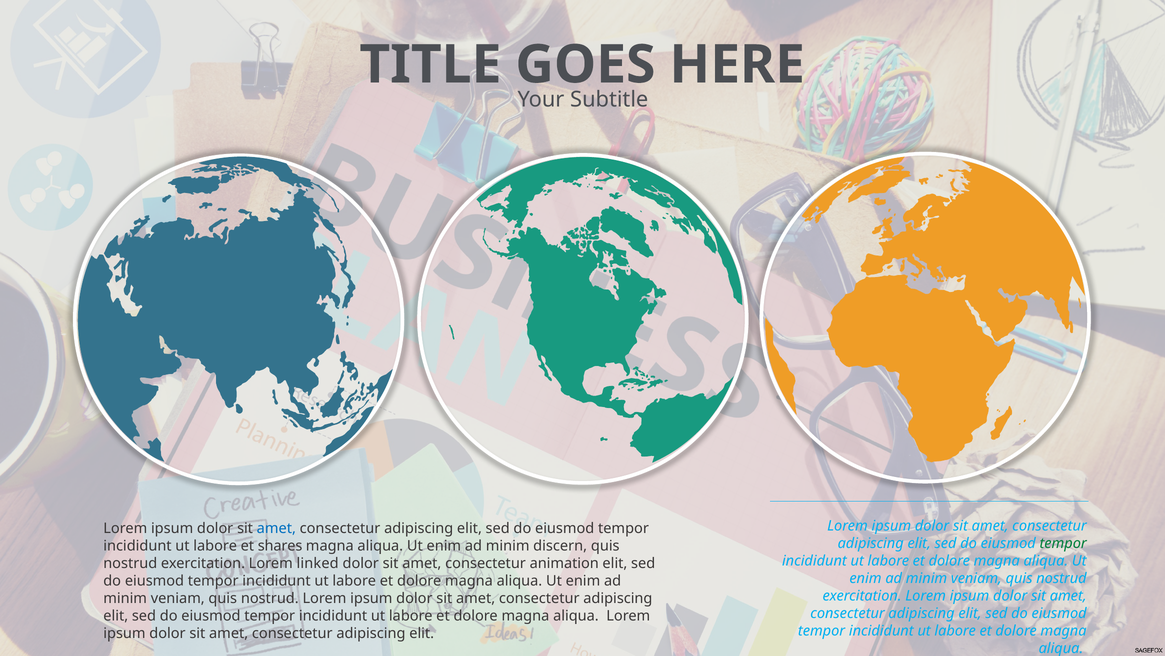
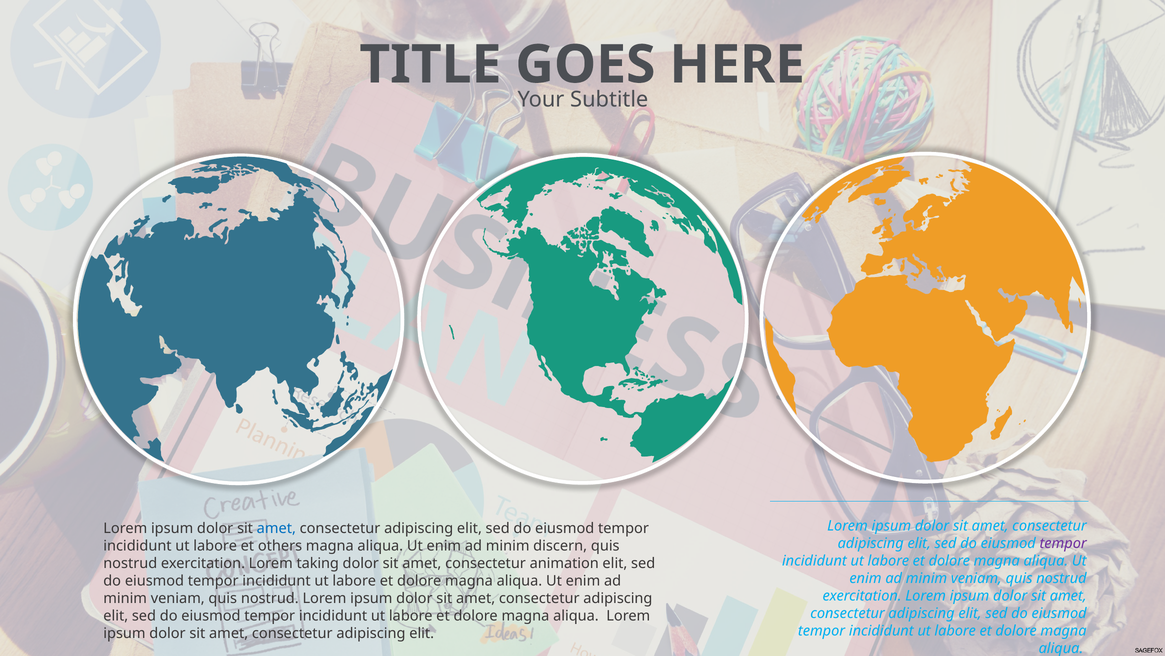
tempor colour: green -> purple (1063, 543)
shares: shares -> others (280, 546)
linked: linked -> taking (318, 563)
